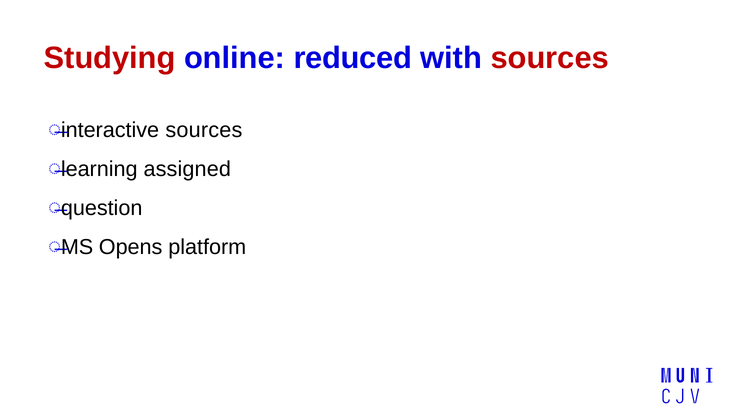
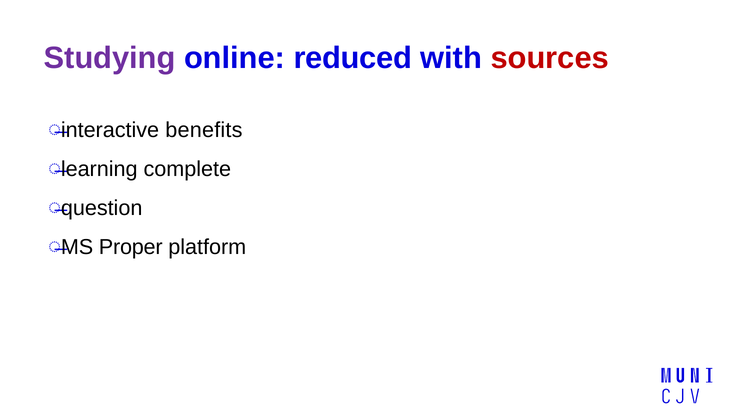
Studying colour: red -> purple (110, 58)
interactive sources: sources -> benefits (204, 130)
assigned: assigned -> complete (187, 169)
Opens: Opens -> Proper (131, 247)
